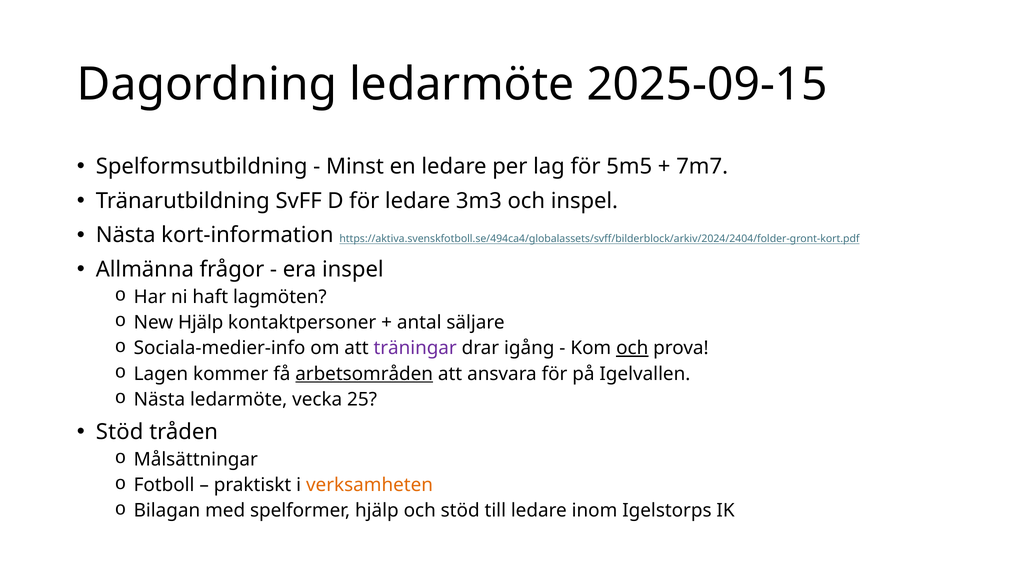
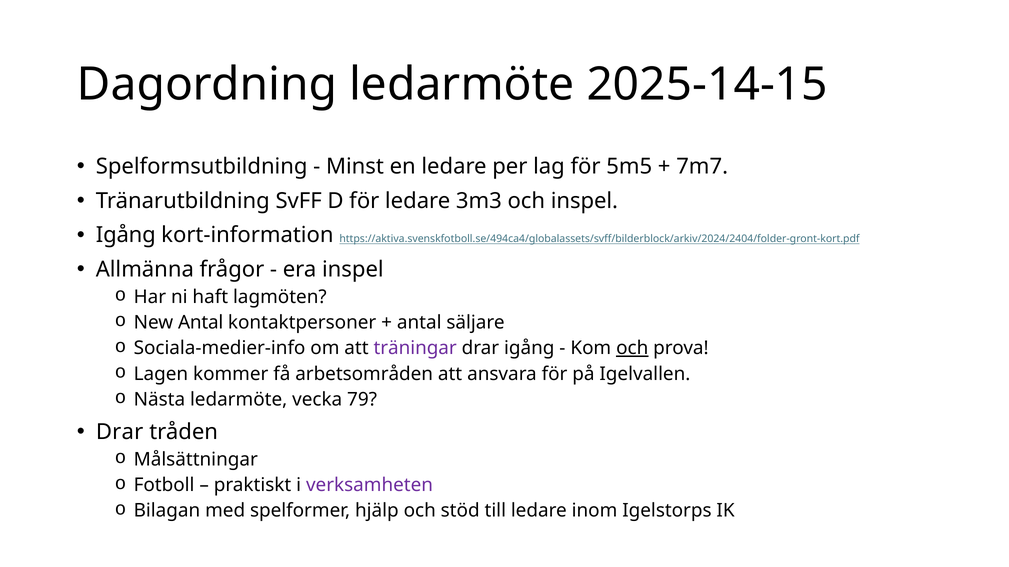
2025-09-15: 2025-09-15 -> 2025-14-15 (707, 85)
Nästa: Nästa -> Igång (126, 235)
New Hjälp: Hjälp -> Antal (201, 323)
arbetsområden underline: present -> none (364, 374)
25: 25 -> 79 (362, 400)
Stöd: Stöd -> Drar (120, 432)
verksamheten colour: orange -> purple (370, 486)
